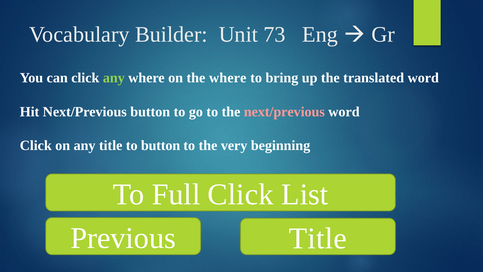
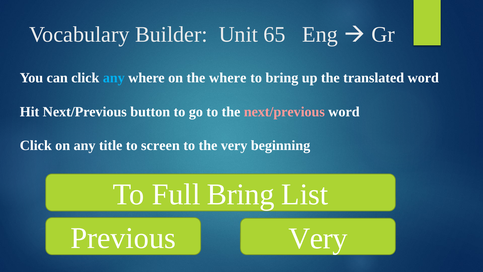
73: 73 -> 65 (275, 35)
any colour: light green -> light blue (114, 78)
to button: button -> screen (160, 145)
Full Click: Click -> Bring (241, 194)
Previous Title: Title -> Very (318, 238)
